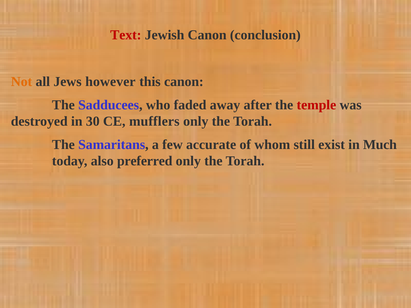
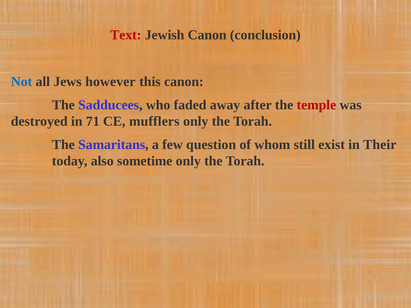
Not colour: orange -> blue (22, 82)
30: 30 -> 71 (93, 121)
accurate: accurate -> question (211, 145)
Much: Much -> Their (380, 145)
preferred: preferred -> sometime (145, 161)
